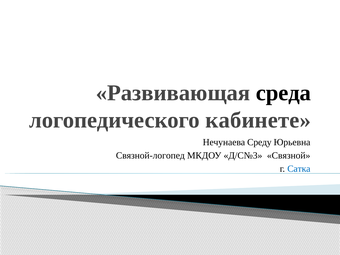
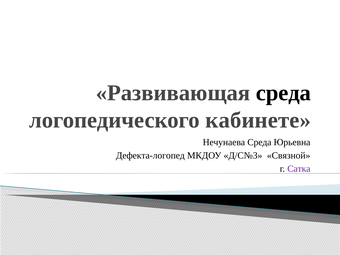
Нечунаева Среду: Среду -> Среда (259, 142)
Связной-логопед: Связной-логопед -> Дефекта-логопед (150, 156)
Сатка colour: blue -> purple (299, 169)
